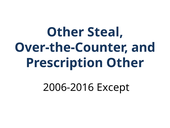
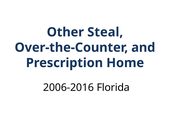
Prescription Other: Other -> Home (125, 63)
Except: Except -> Florida (113, 87)
